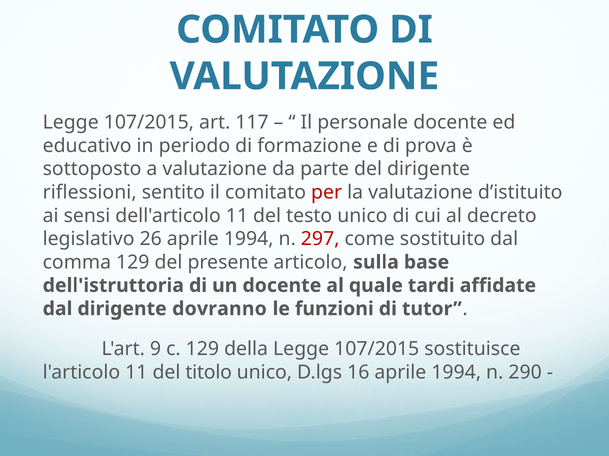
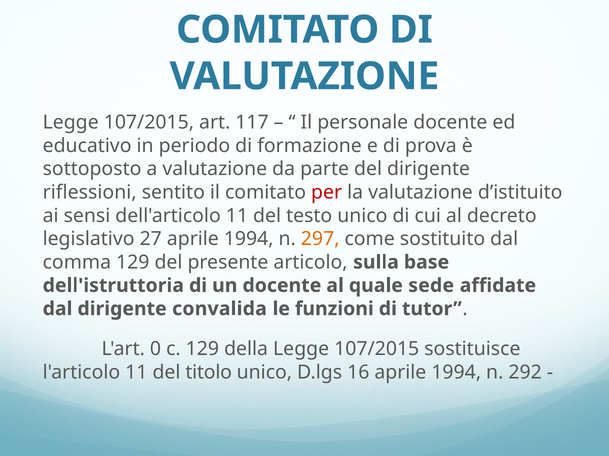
26: 26 -> 27 (151, 239)
297 colour: red -> orange (320, 239)
tardi: tardi -> sede (431, 286)
dovranno: dovranno -> convalida (219, 309)
9: 9 -> 0 (156, 350)
290: 290 -> 292 (525, 373)
